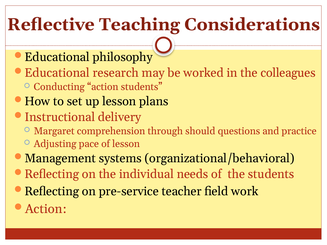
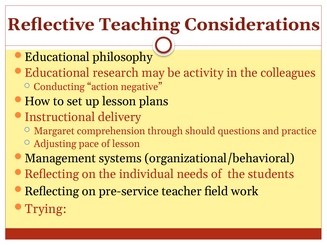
worked: worked -> activity (203, 73)
action students: students -> negative (142, 87)
Action: Action -> Trying (46, 209)
